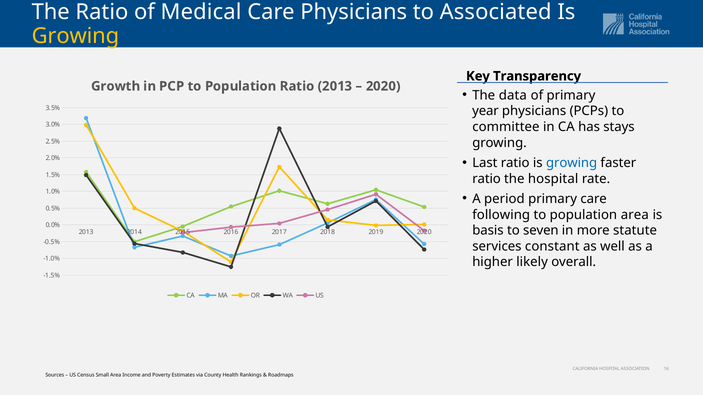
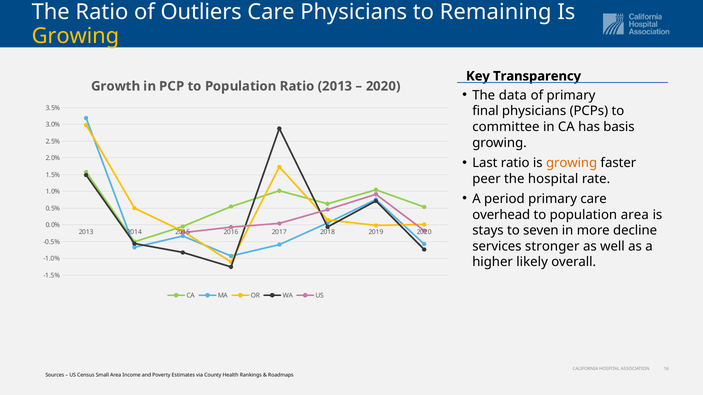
Medical: Medical -> Outliers (201, 12)
Associated: Associated -> Remaining (496, 12)
year: year -> final (485, 111)
stays: stays -> basis (619, 127)
growing colour: blue -> orange (572, 163)
ratio: ratio -> peer (486, 179)
following: following -> overhead (501, 215)
basis: basis -> stays (488, 231)
statute: statute -> decline (635, 231)
constant: constant -> stronger (552, 247)
